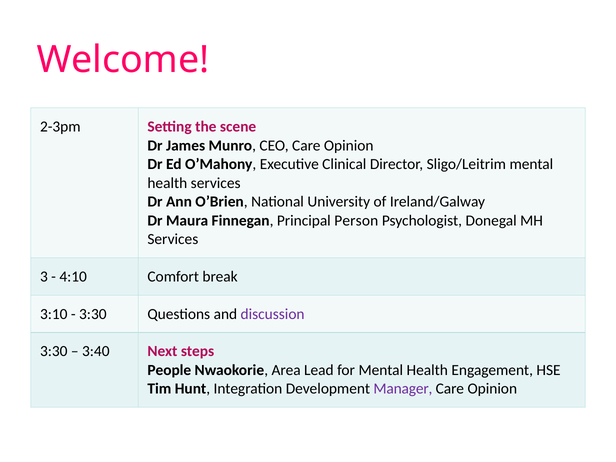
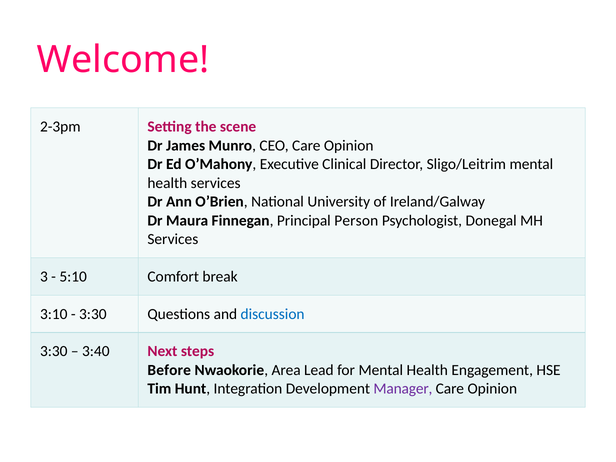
4:10: 4:10 -> 5:10 (73, 277)
discussion colour: purple -> blue (273, 314)
People: People -> Before (169, 370)
